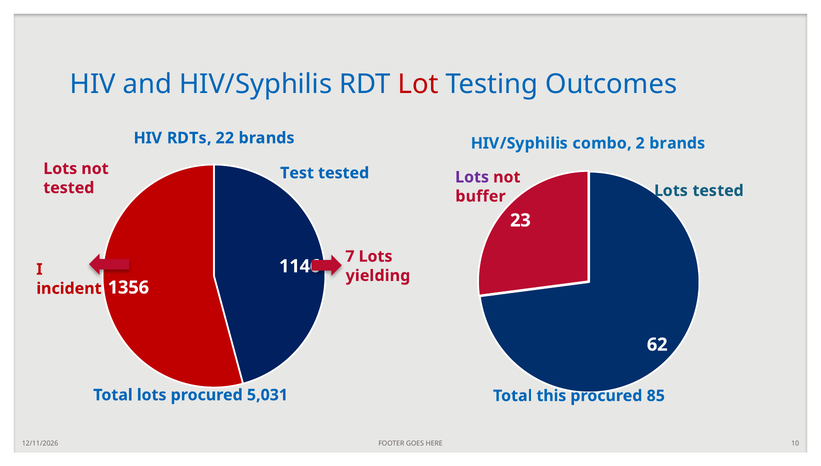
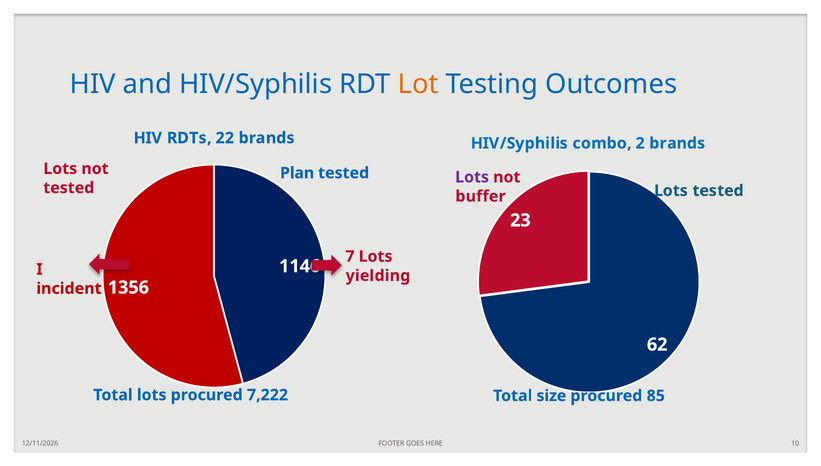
Lot colour: red -> orange (418, 84)
Test: Test -> Plan (297, 173)
5,031: 5,031 -> 7,222 (267, 395)
this: this -> size (551, 395)
